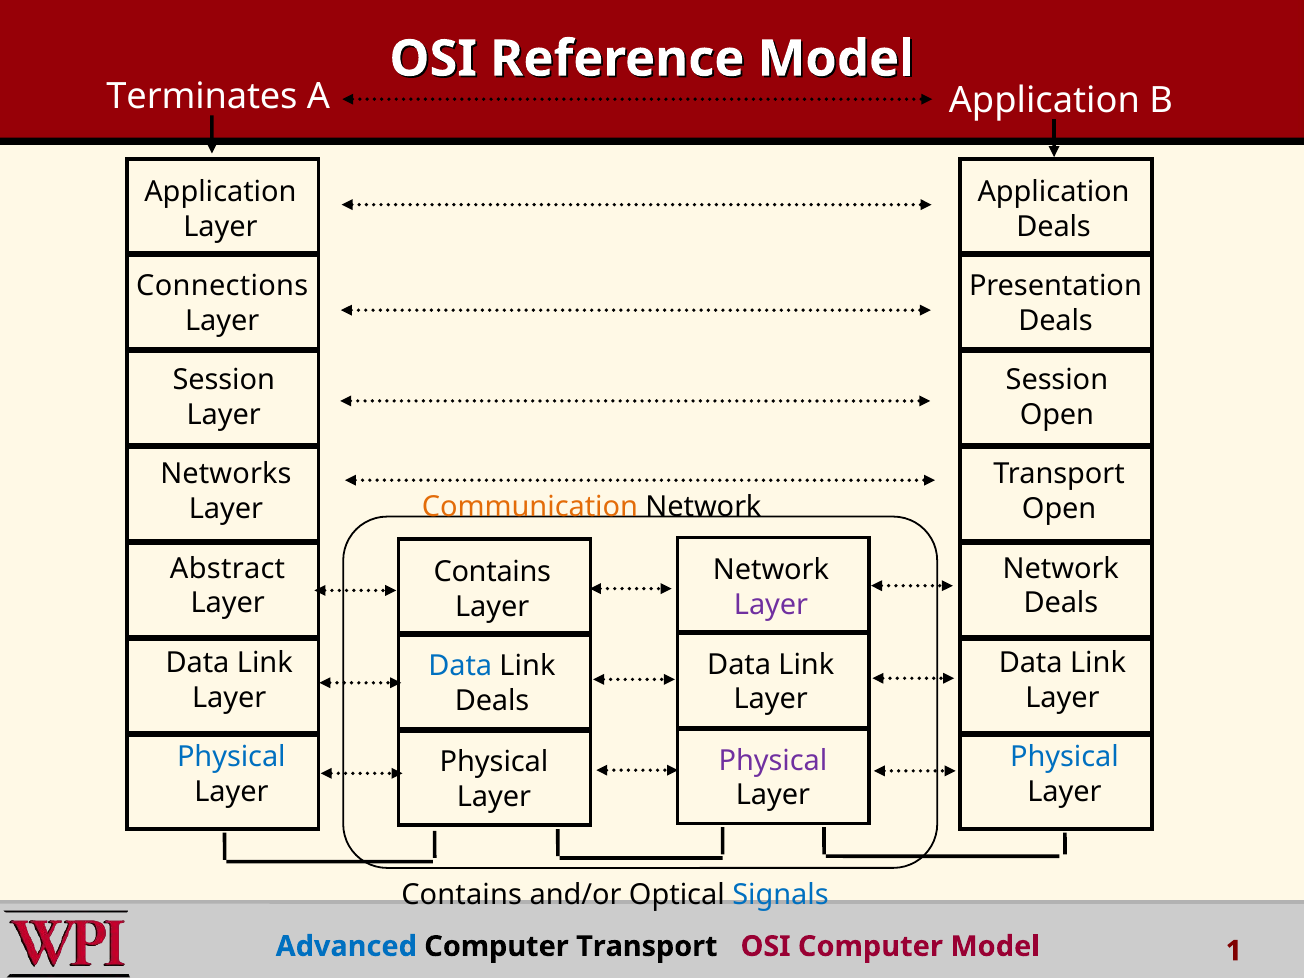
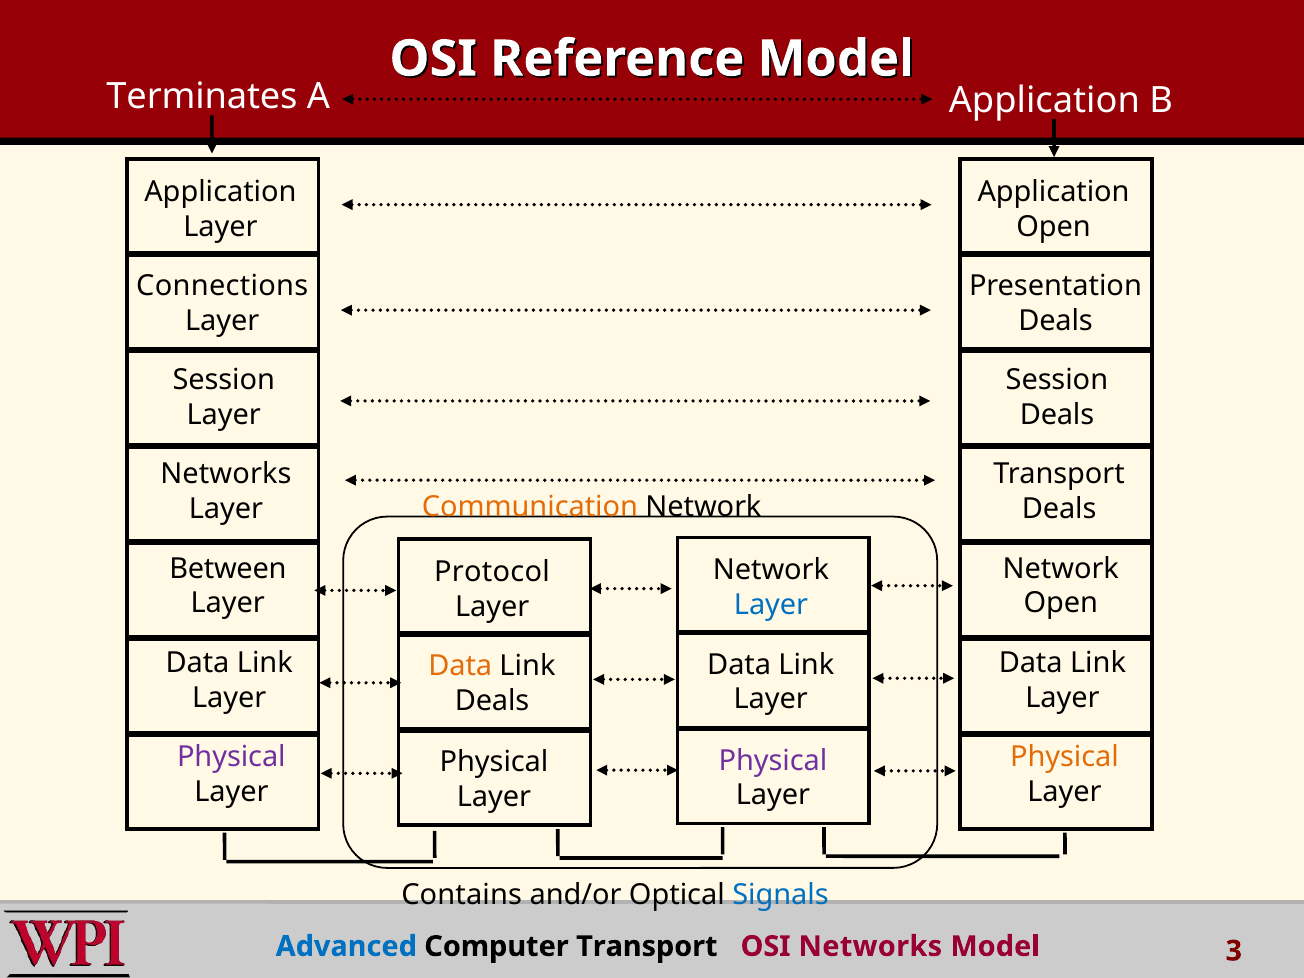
Deals: Deals -> Open (1054, 227)
Open: Open -> Deals (1057, 415)
Open: Open -> Deals (1059, 509)
Abstract: Abstract -> Between (228, 569)
Contains: Contains -> Protocol (492, 572)
Deals: Deals -> Open (1061, 603)
Layer colour: purple -> blue (771, 605)
Data colour: blue -> orange (460, 666)
Physical colour: blue -> purple (231, 757)
Physical colour: blue -> orange (1064, 757)
OSI Computer: Computer -> Networks (870, 946)
1: 1 -> 3 (1234, 951)
